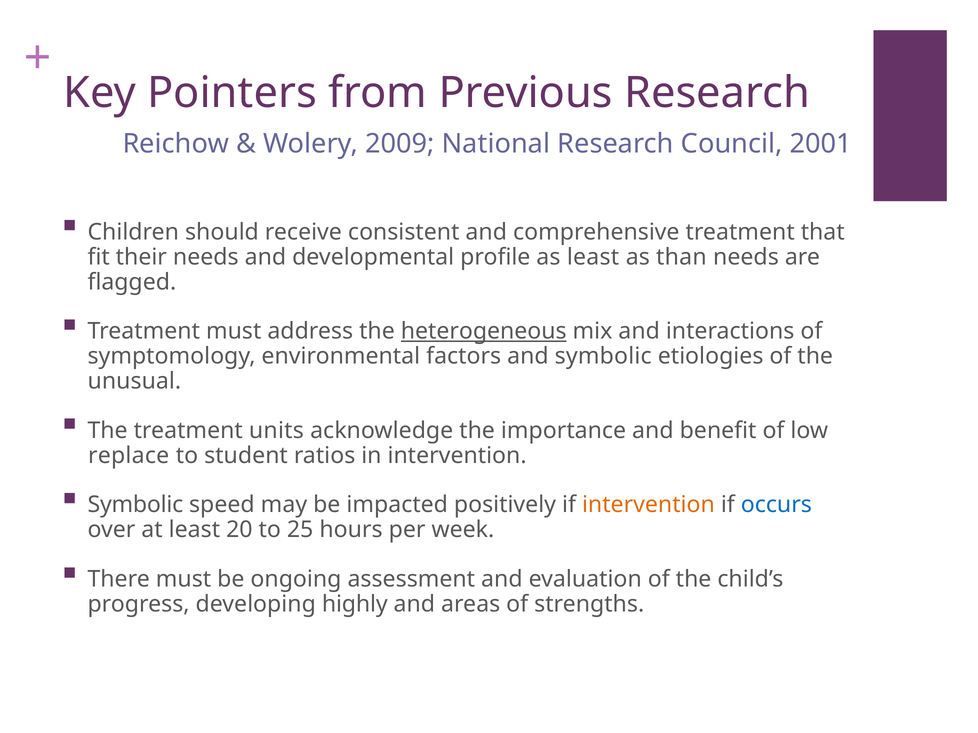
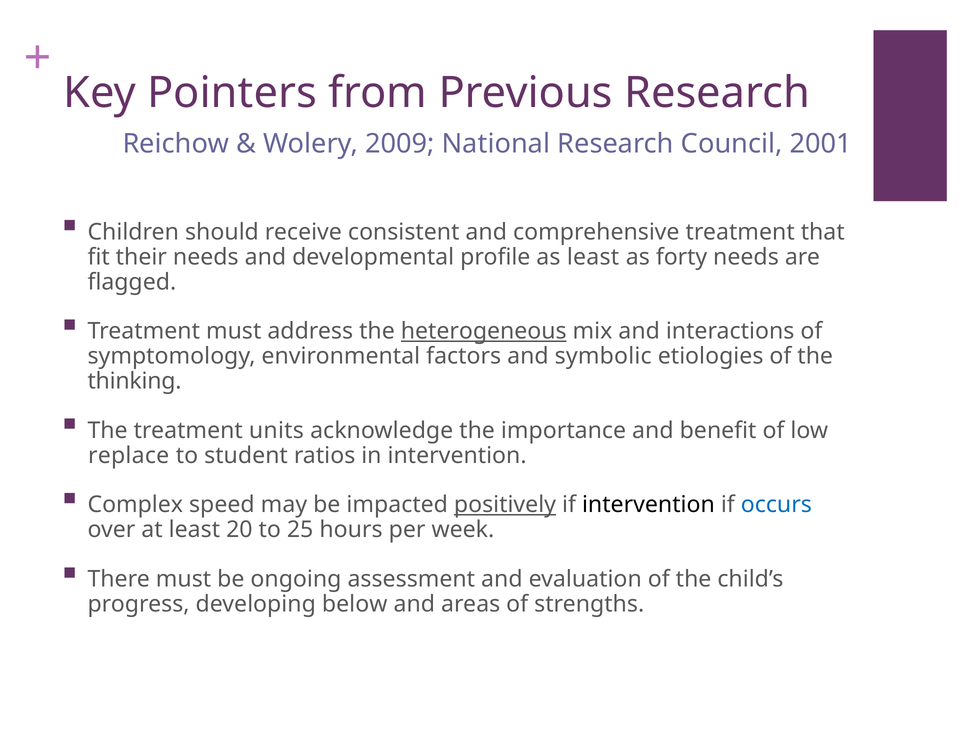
than: than -> forty (682, 257)
unusual: unusual -> thinking (134, 381)
Symbolic: Symbolic -> Complex (135, 505)
positively underline: none -> present (505, 505)
intervention colour: orange -> black (648, 505)
highly: highly -> below (355, 605)
